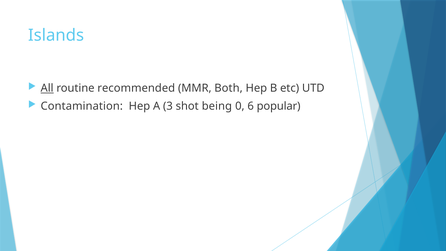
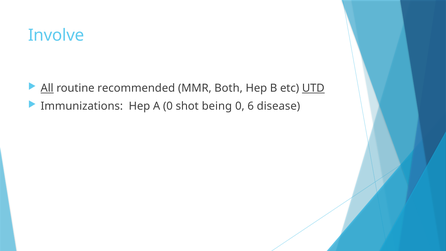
Islands: Islands -> Involve (56, 35)
UTD underline: none -> present (313, 88)
Contamination: Contamination -> Immunizations (82, 106)
A 3: 3 -> 0 (168, 106)
popular: popular -> disease (278, 106)
